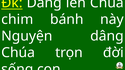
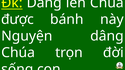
chim: chim -> được (17, 19)
